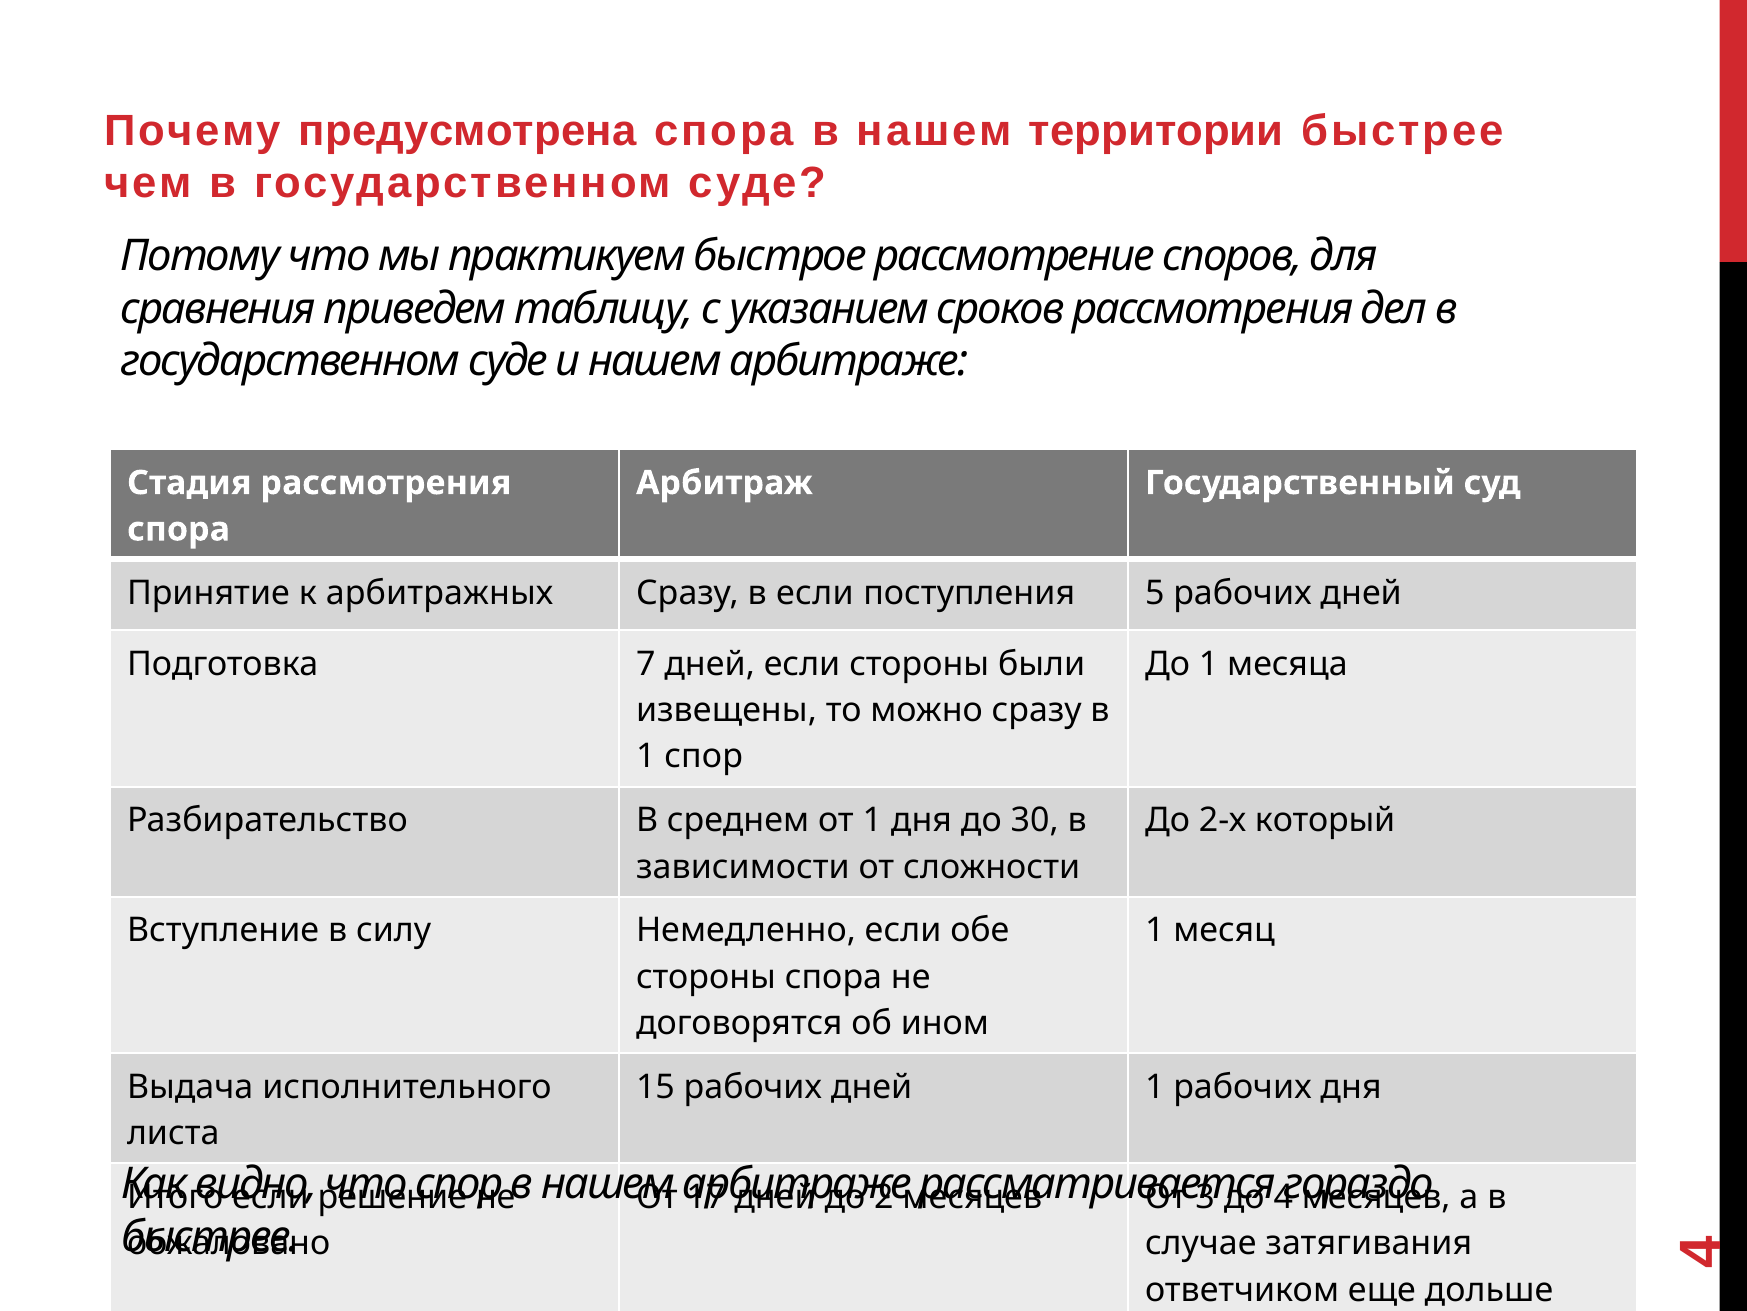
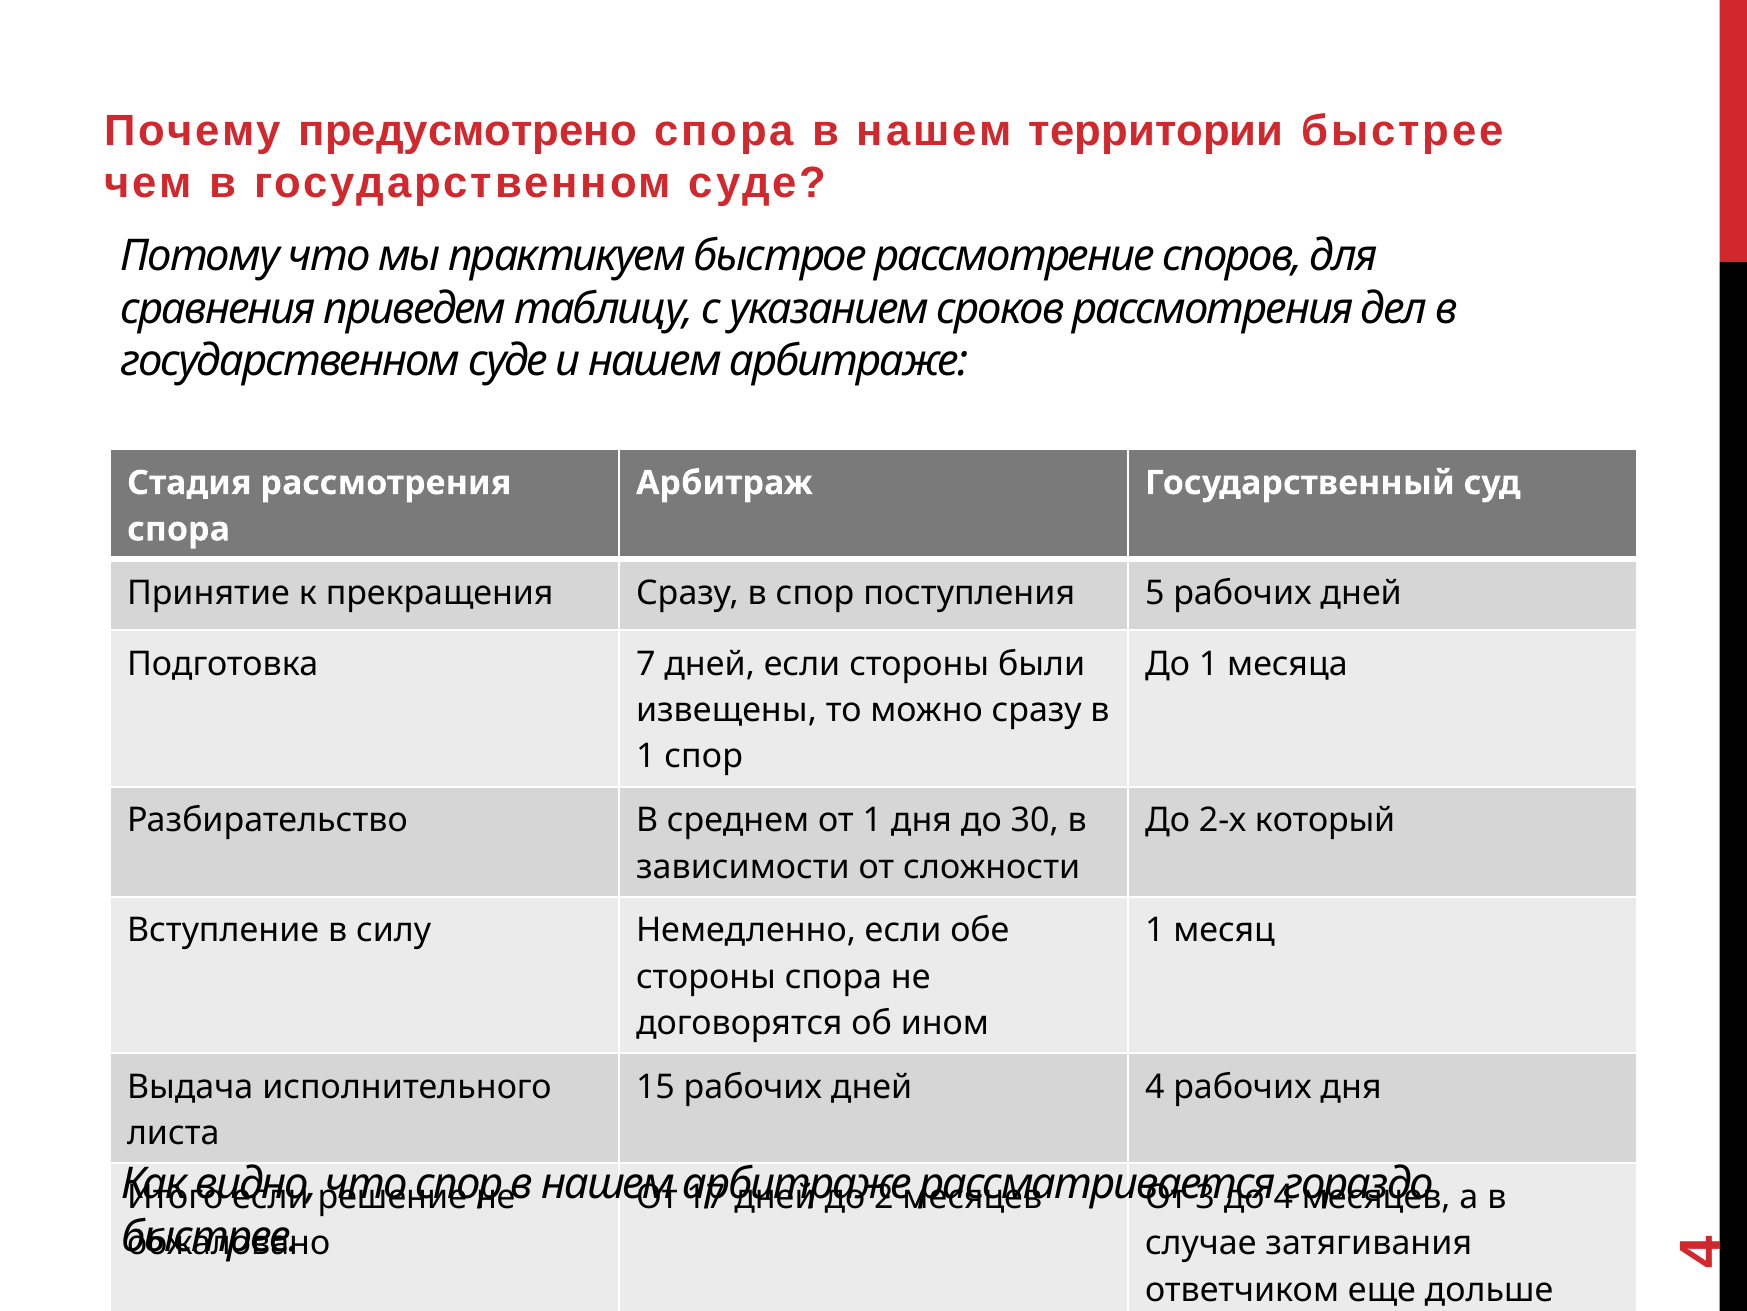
предусмотрена: предусмотрена -> предусмотрено (468, 131)
арбитражных: арбитражных -> прекращения (440, 593)
в если: если -> спор (815, 593)
дней 1: 1 -> 4 (1155, 1087)
